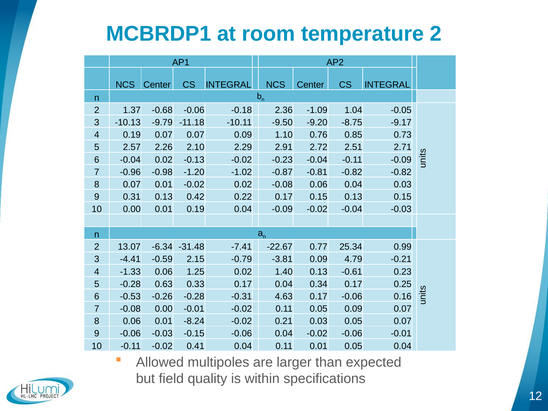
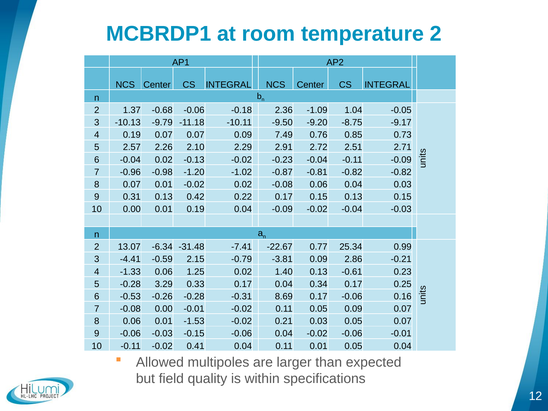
1.10: 1.10 -> 7.49 (284, 135)
4.79: 4.79 -> 2.86 (353, 259)
0.63: 0.63 -> 3.29 (164, 284)
4.63: 4.63 -> 8.69 (284, 296)
-8.24: -8.24 -> -1.53 (194, 321)
